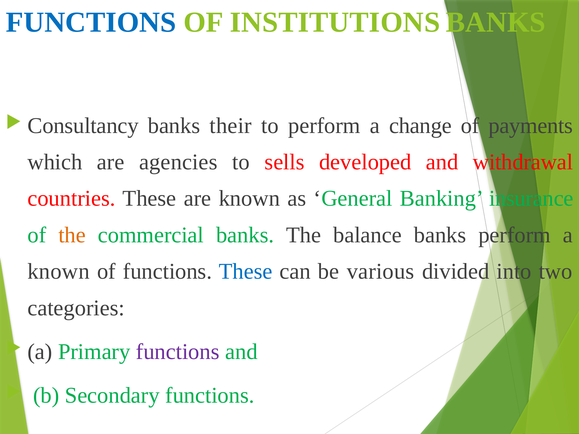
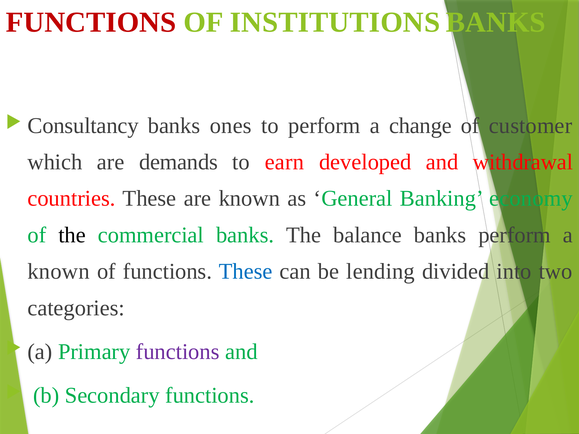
FUNCTIONS colour: blue -> red (91, 22)
their: their -> ones (231, 126)
payments: payments -> customer (531, 126)
agencies: agencies -> demands (178, 162)
sells: sells -> earn (284, 162)
insurance: insurance -> economy (531, 199)
the colour: orange -> black (72, 235)
various: various -> lending (381, 272)
